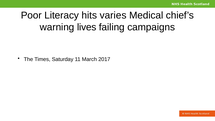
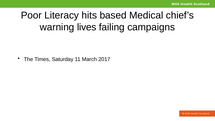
varies: varies -> based (113, 15)
